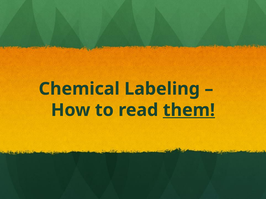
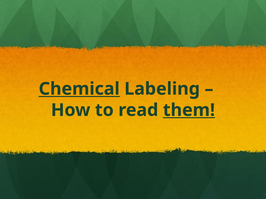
Chemical underline: none -> present (79, 89)
